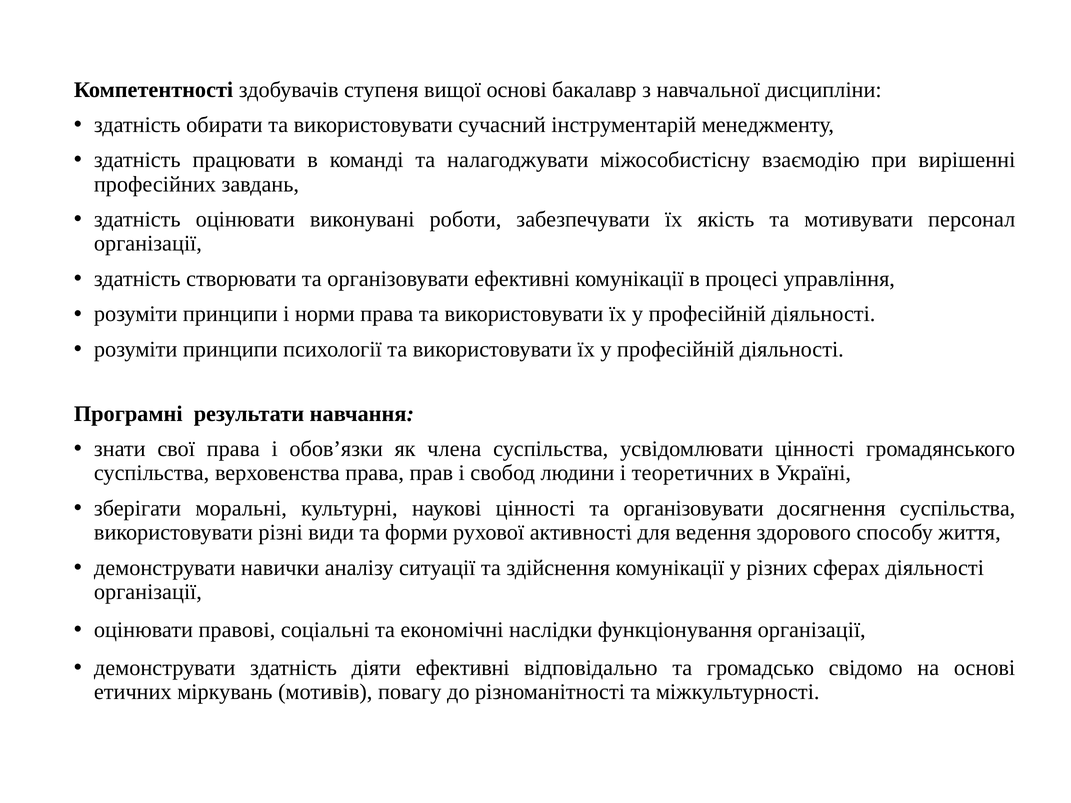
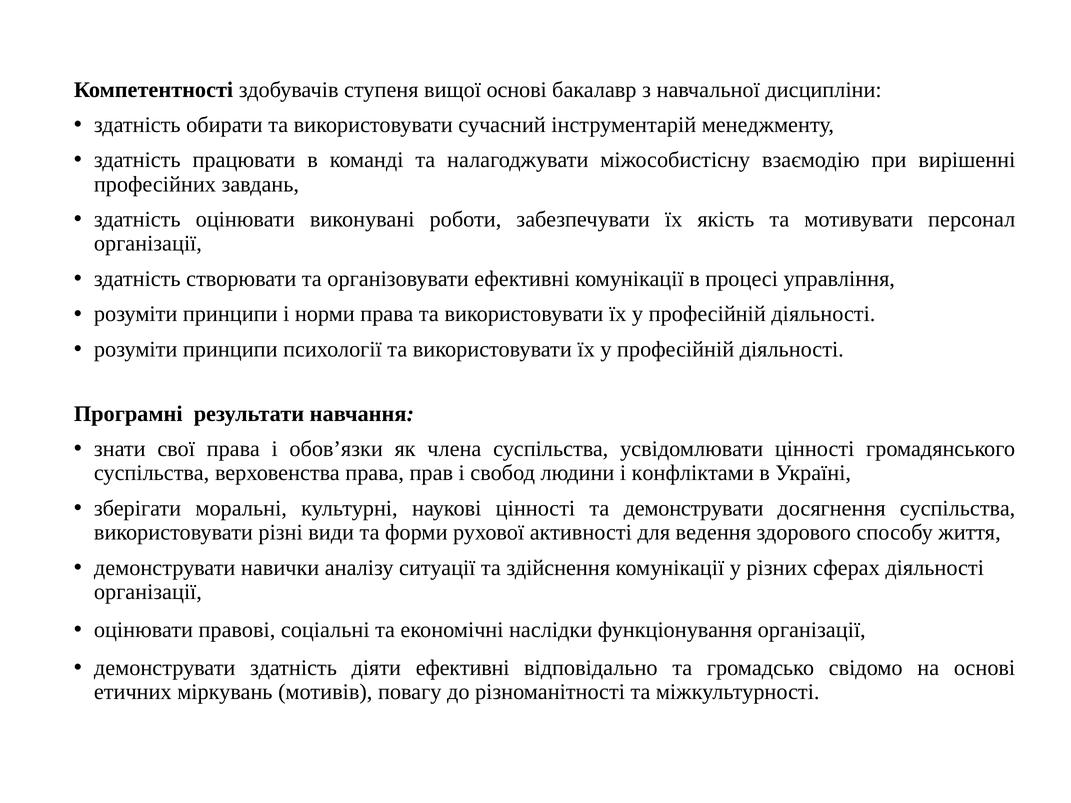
теоретичних: теоретичних -> конфліктами (693, 473)
цінності та організовувати: організовувати -> демонструвати (694, 508)
